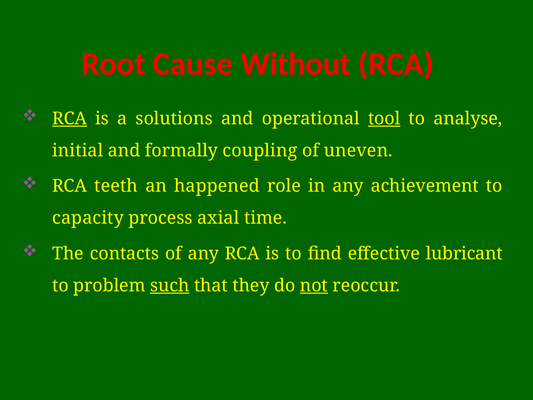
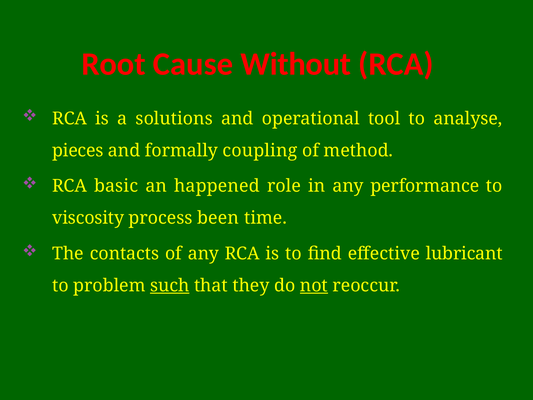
RCA underline: present -> none (70, 118)
tool underline: present -> none (384, 118)
initial: initial -> pieces (78, 150)
uneven: uneven -> method (358, 150)
teeth: teeth -> basic (116, 186)
achievement: achievement -> performance (425, 186)
capacity: capacity -> viscosity (88, 218)
axial: axial -> been (218, 218)
